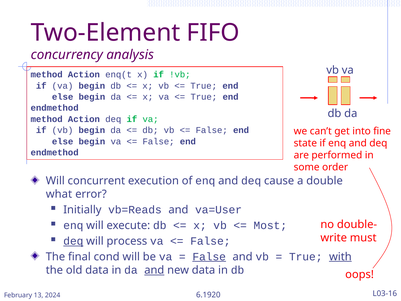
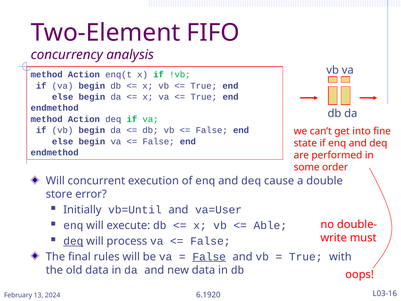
what: what -> store (59, 194)
vb=Reads: vb=Reads -> vb=Until (135, 210)
Most: Most -> Able (270, 225)
cond: cond -> rules (107, 256)
with underline: present -> none (340, 256)
and underline: present -> none (154, 270)
